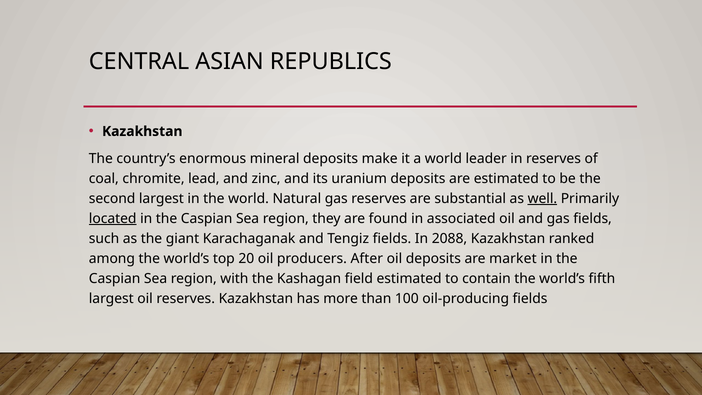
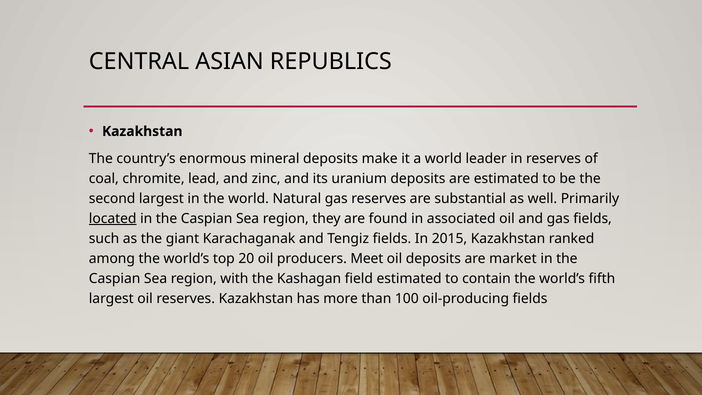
well underline: present -> none (542, 199)
2088: 2088 -> 2015 (449, 239)
After: After -> Meet (367, 259)
